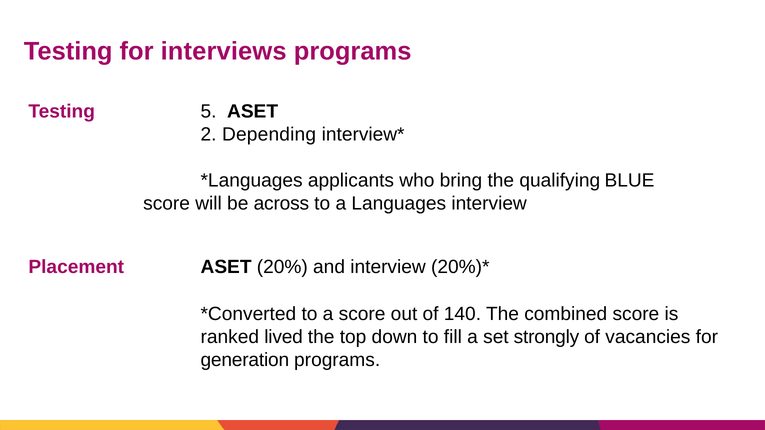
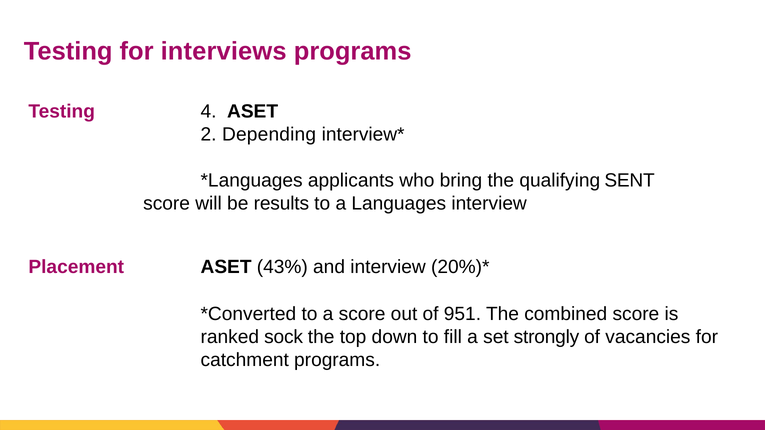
5: 5 -> 4 (209, 112)
BLUE: BLUE -> SENT (630, 181)
across: across -> results (281, 203)
20%: 20% -> 43% (282, 267)
140: 140 -> 951 (462, 314)
lived: lived -> sock (284, 337)
generation: generation -> catchment (245, 360)
